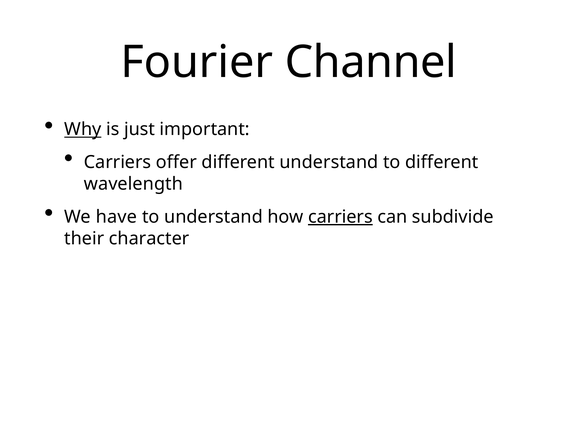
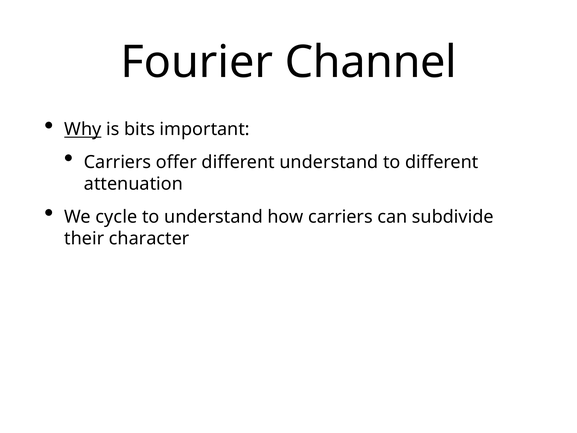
just: just -> bits (140, 129)
wavelength: wavelength -> attenuation (133, 184)
have: have -> cycle (116, 217)
carriers underline: present -> none (340, 217)
